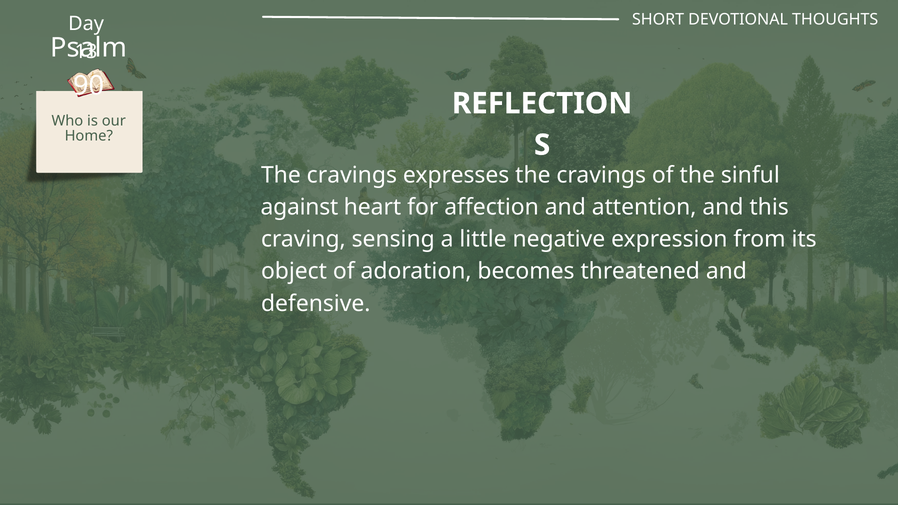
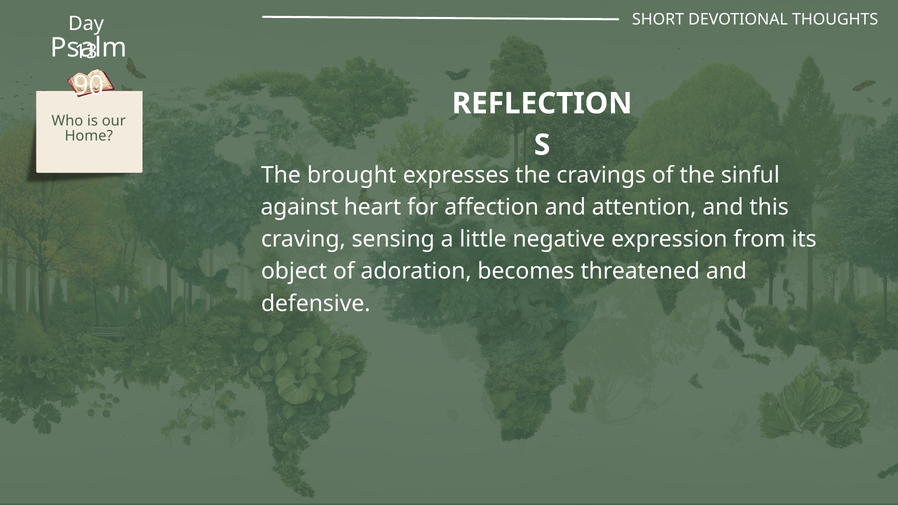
cravings: cravings -> brought (352, 175)
